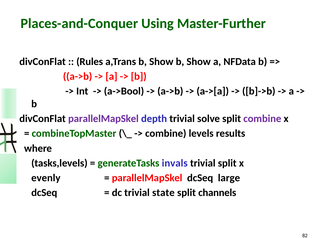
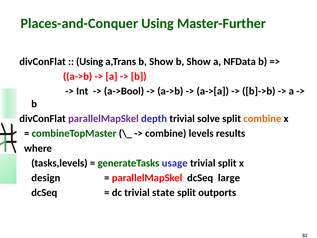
Rules: Rules -> Using (90, 61)
combine colour: purple -> orange (262, 119)
invals: invals -> usage (175, 163)
evenly: evenly -> design (46, 178)
channels: channels -> outports (217, 192)
